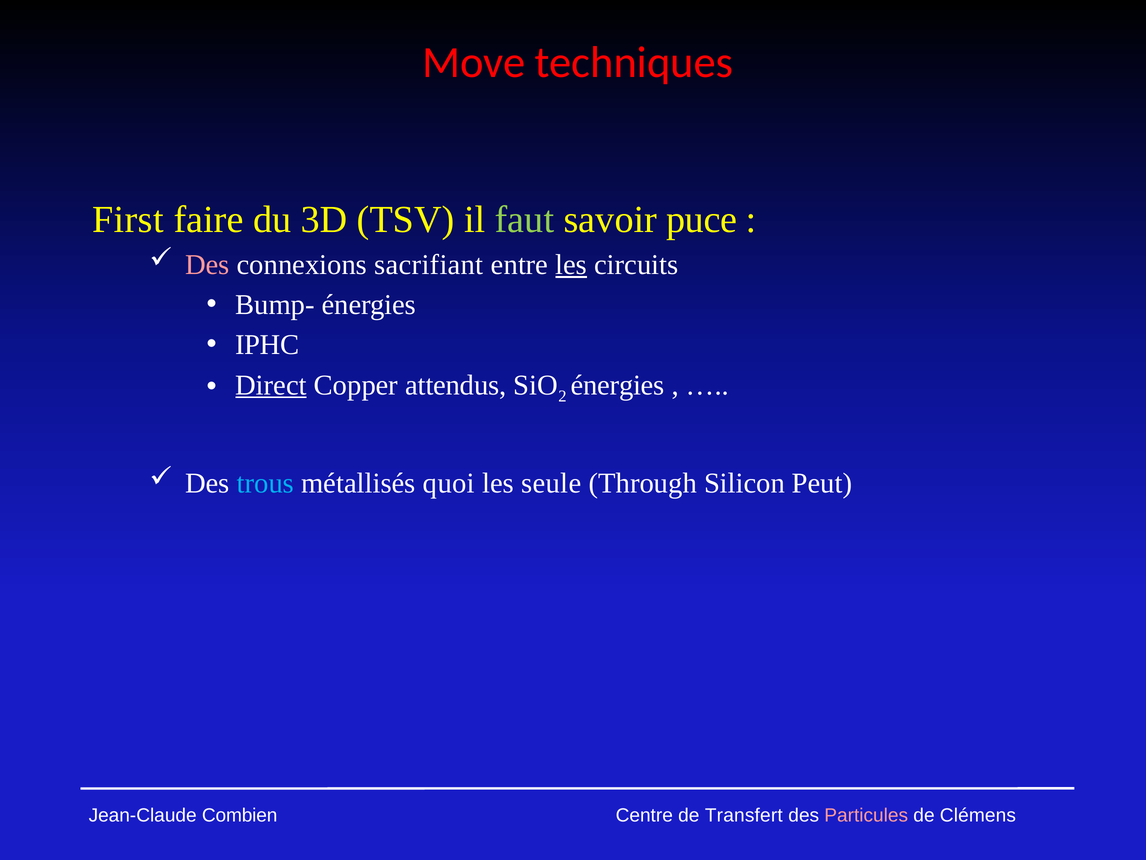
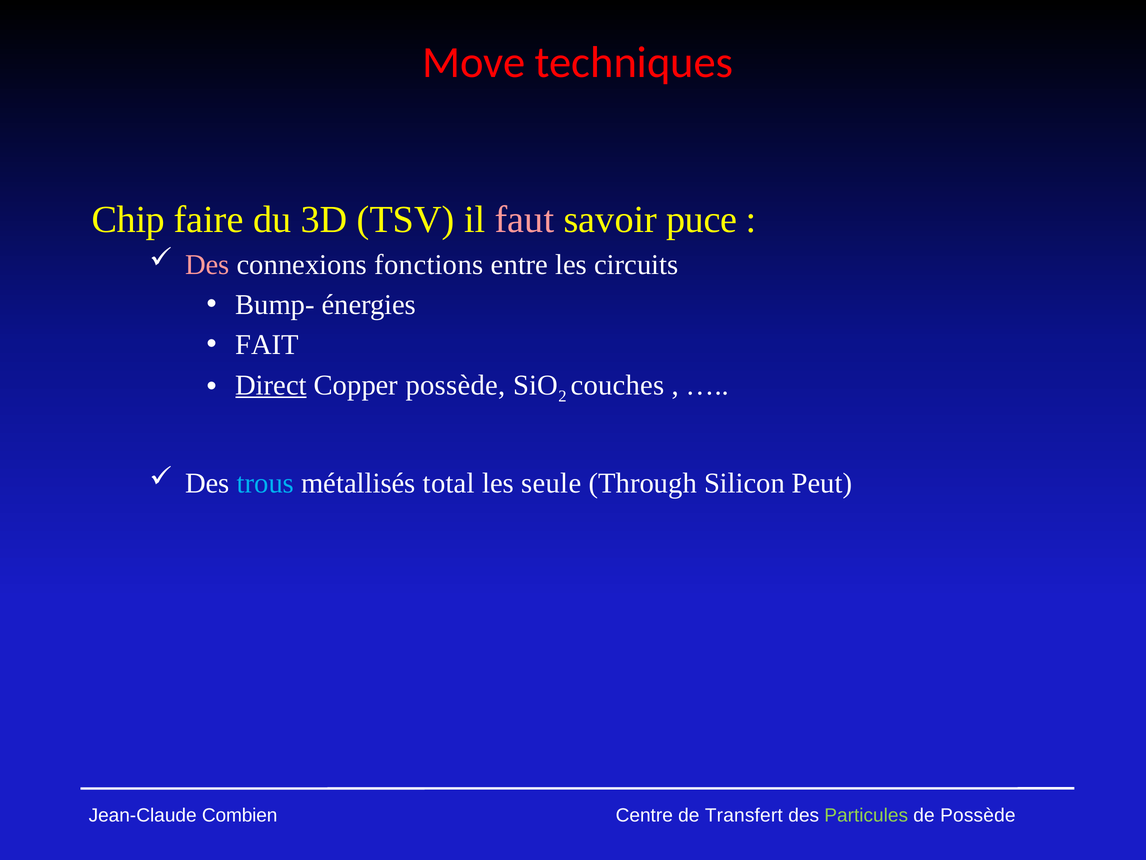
First: First -> Chip (128, 219)
faut colour: light green -> pink (524, 219)
sacrifiant: sacrifiant -> fonctions (429, 265)
les underline: present -> none (571, 265)
IPHC: IPHC -> FAIT (267, 345)
Copper attendus: attendus -> possède (456, 385)
énergies: énergies -> couches (617, 385)
quoi: quoi -> total (449, 483)
Particules colour: pink -> light green (866, 815)
de Clémens: Clémens -> Possède (978, 815)
